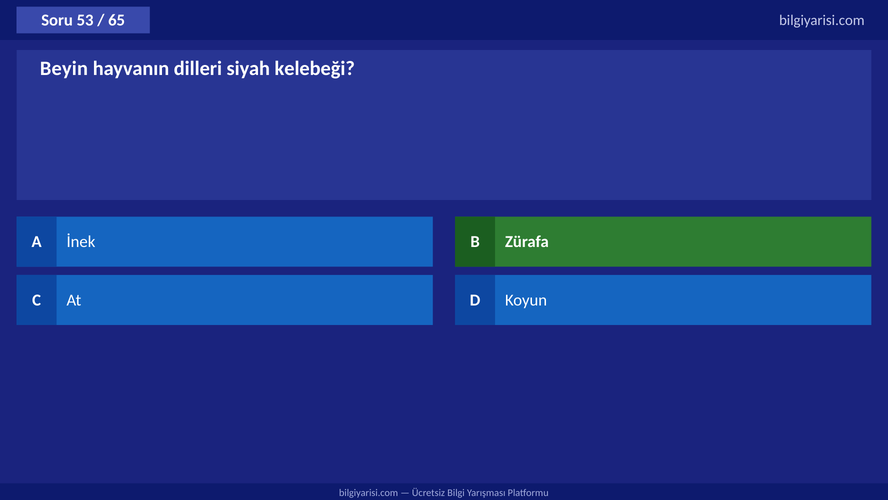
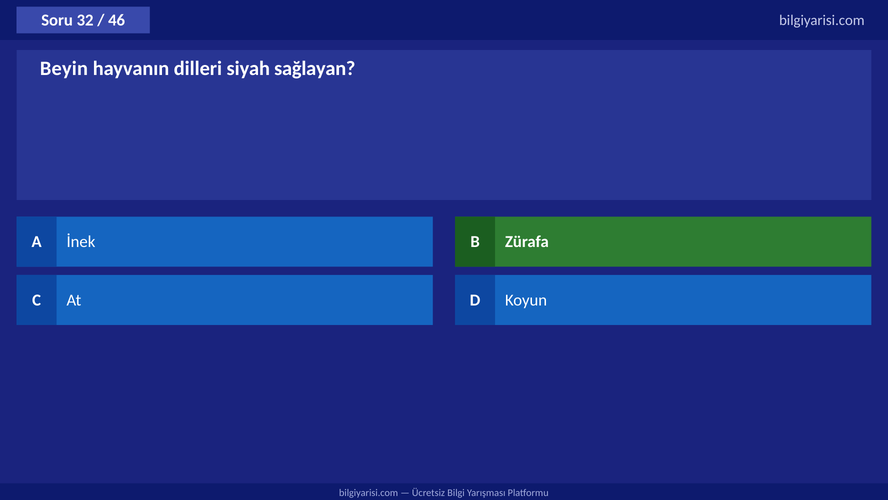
53: 53 -> 32 (85, 20)
65: 65 -> 46 (117, 20)
kelebeği: kelebeği -> sağlayan (315, 68)
